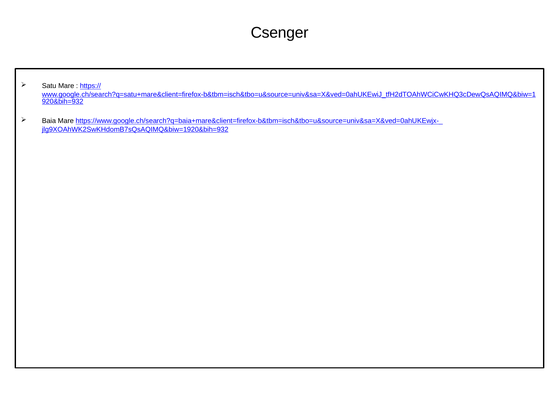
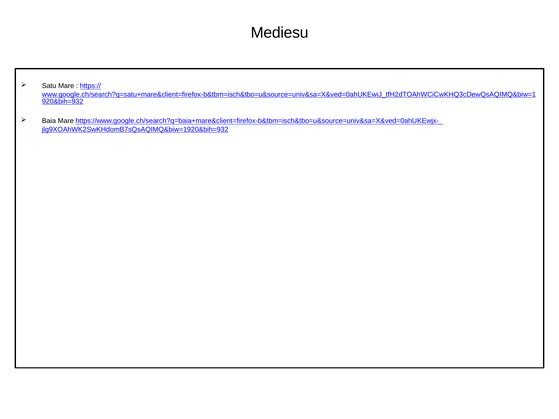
Csenger: Csenger -> Mediesu (280, 33)
